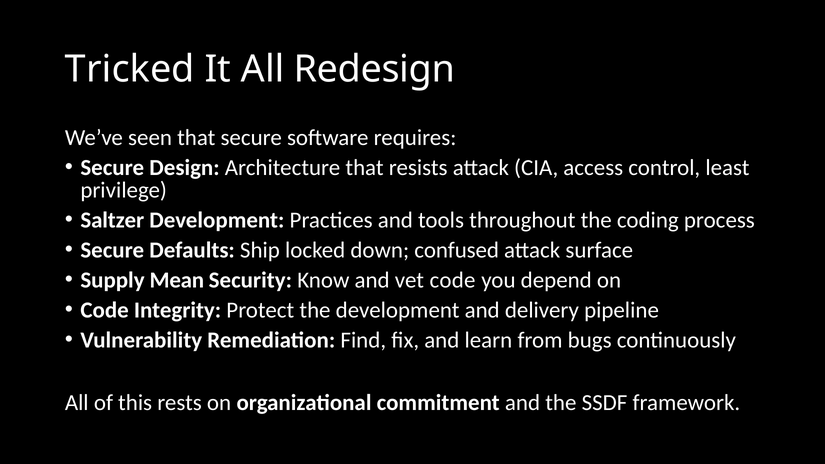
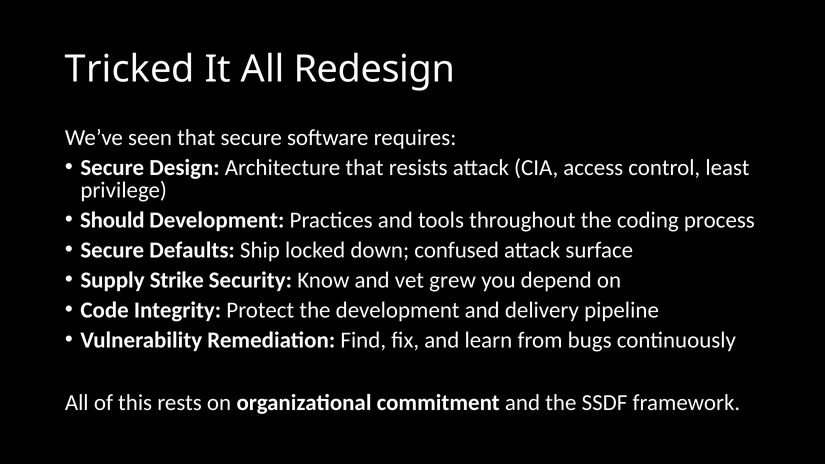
Saltzer: Saltzer -> Should (112, 220)
Mean: Mean -> Strike (177, 280)
vet code: code -> grew (453, 280)
